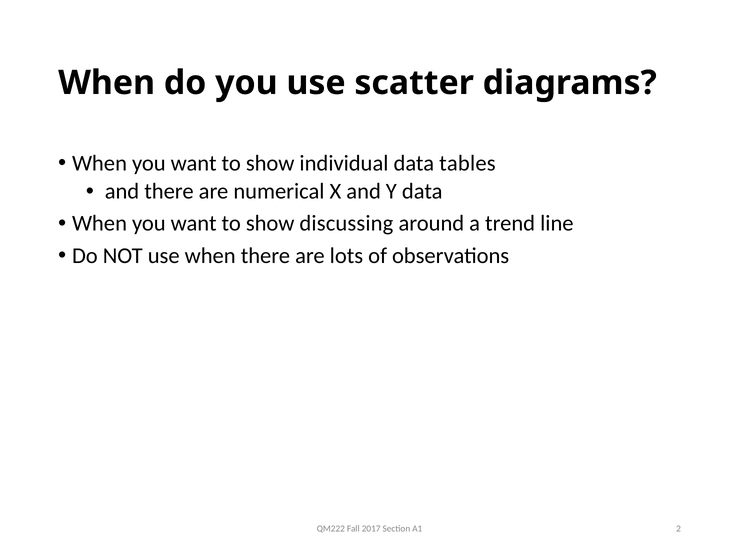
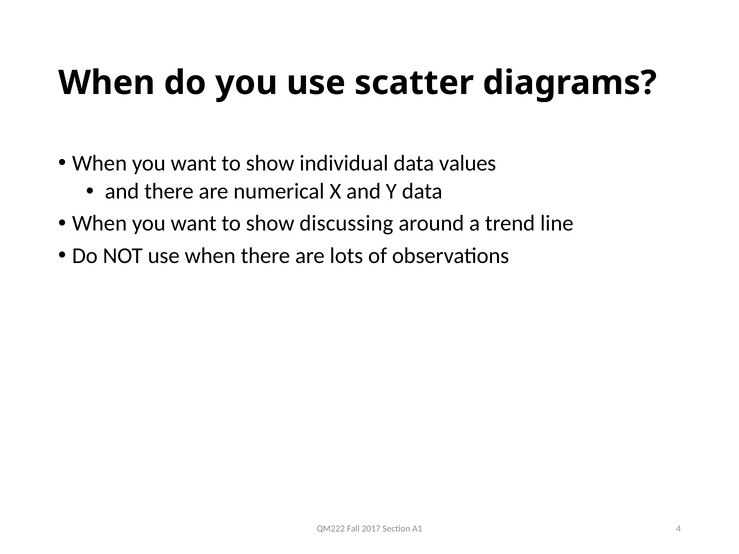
tables: tables -> values (468, 163)
2: 2 -> 4 (678, 529)
